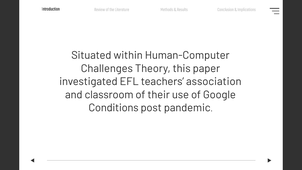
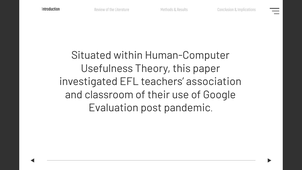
Challenges: Challenges -> Usefulness (107, 68)
Conditions: Conditions -> Evaluation (113, 108)
